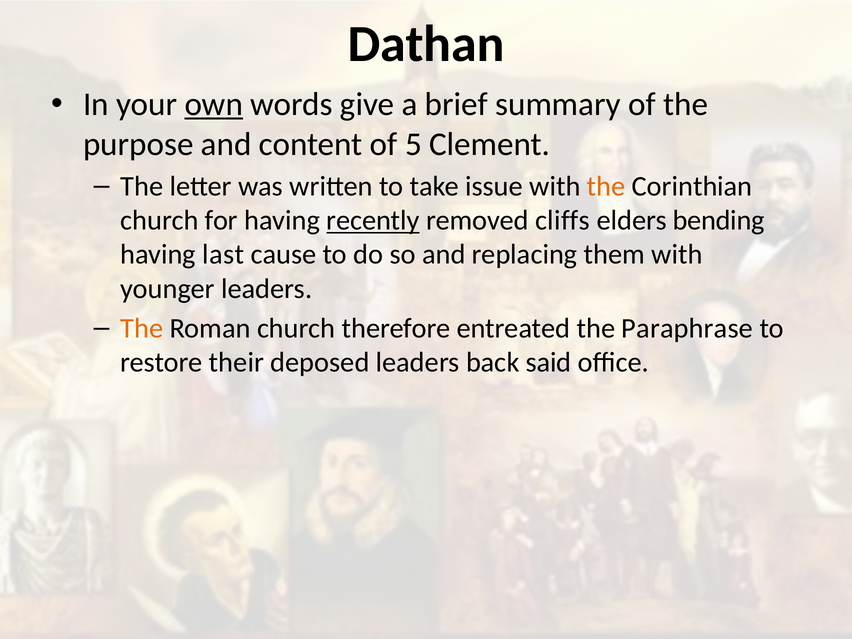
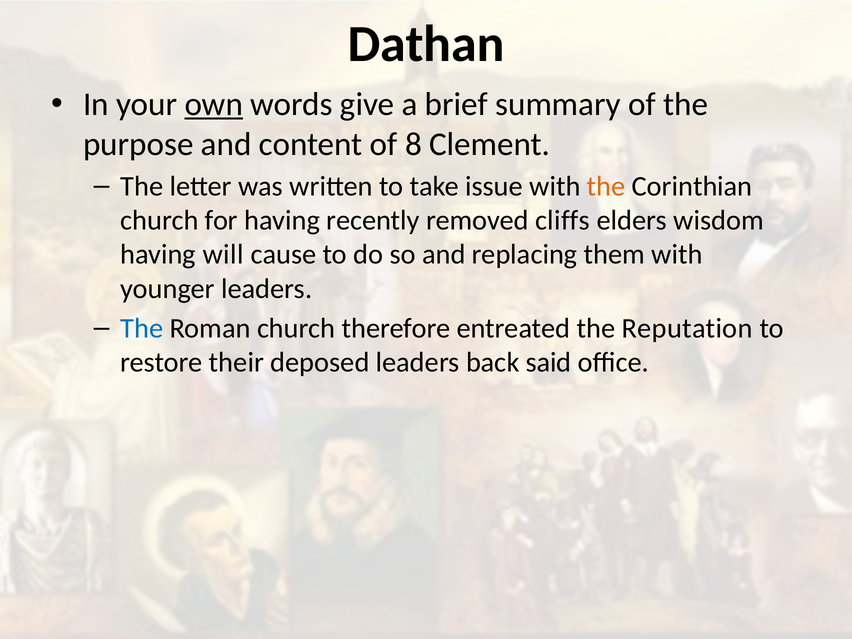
5: 5 -> 8 (413, 144)
recently underline: present -> none (373, 220)
bending: bending -> wisdom (718, 220)
last: last -> will (223, 255)
The colour: orange -> blue (142, 328)
Paraphrase: Paraphrase -> Reputation (687, 328)
